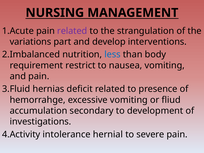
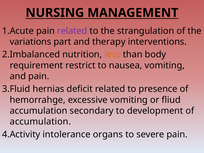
develop: develop -> therapy (109, 42)
less colour: blue -> orange (112, 54)
investigations: investigations -> accumulation (40, 122)
hernial: hernial -> organs (108, 134)
